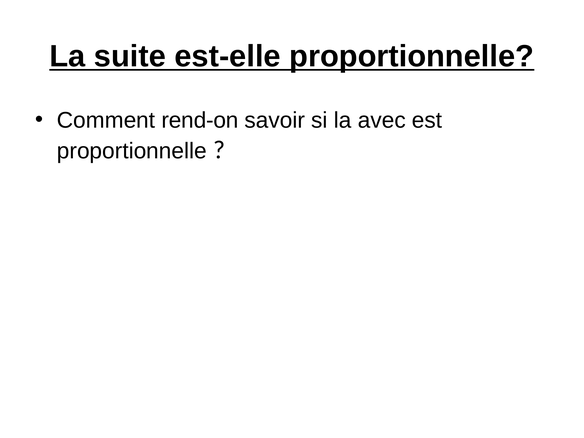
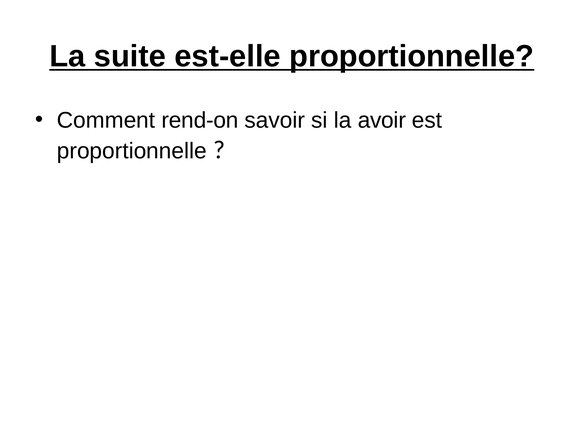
avec: avec -> avoir (382, 120)
